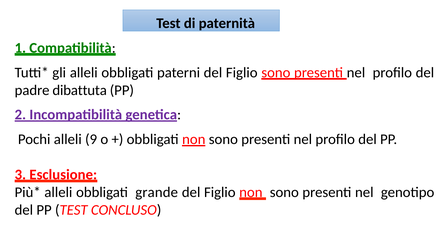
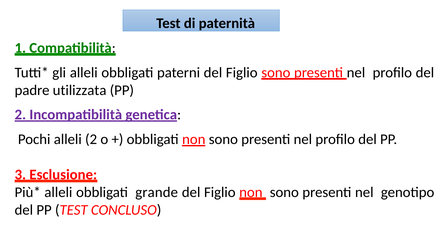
dibattuta: dibattuta -> utilizzata (80, 90)
alleli 9: 9 -> 2 (91, 139)
